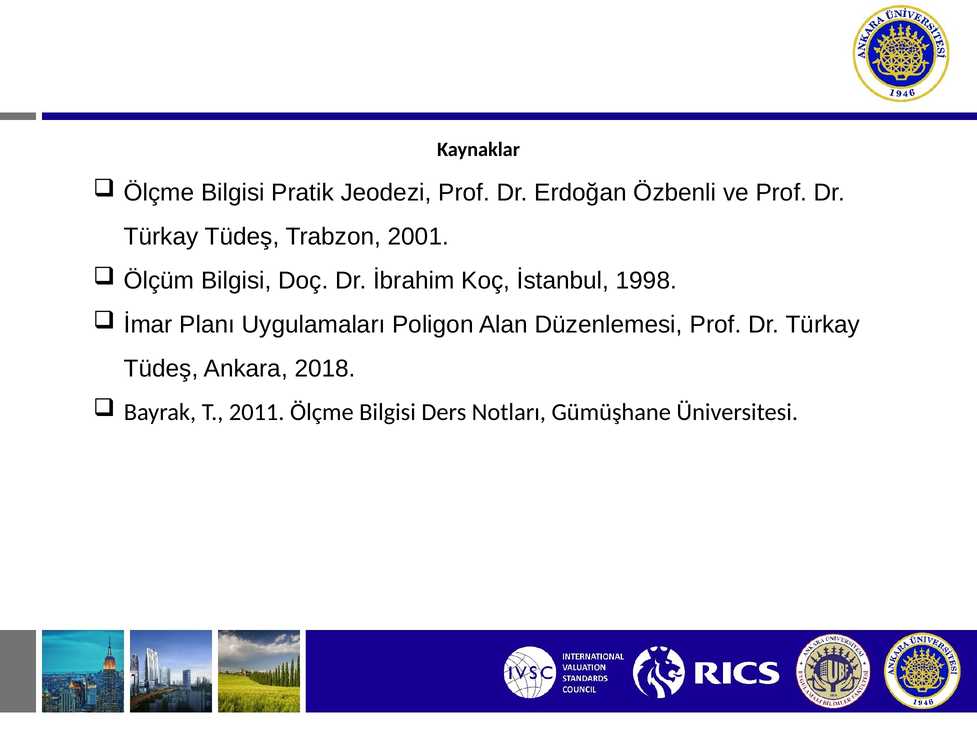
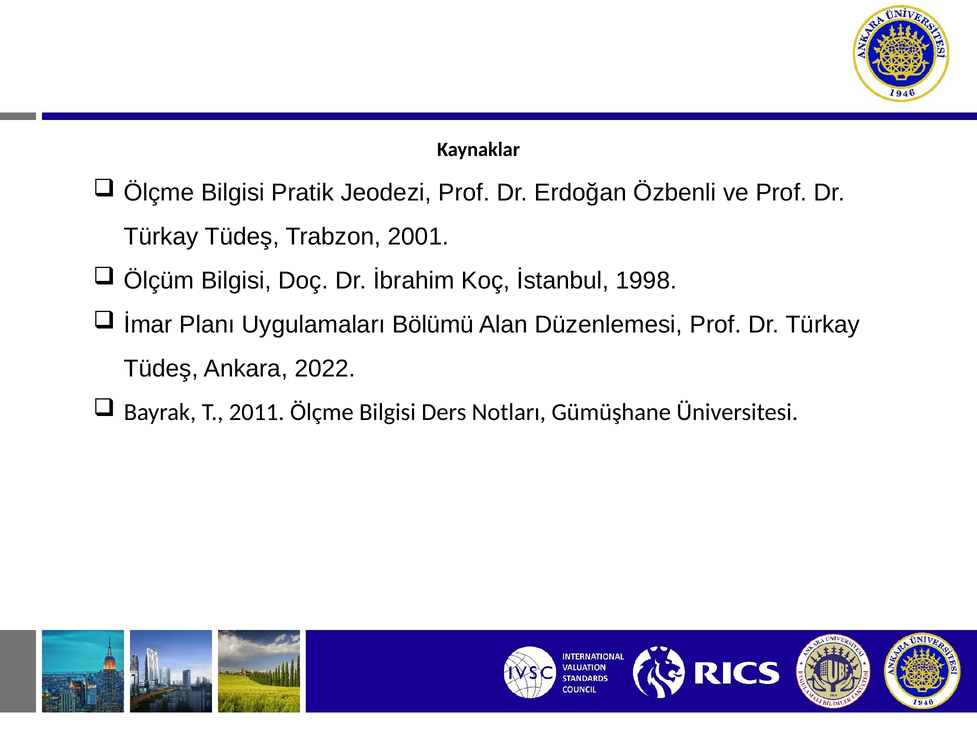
Poligon: Poligon -> Bölümü (433, 324)
2018: 2018 -> 2022 (325, 368)
